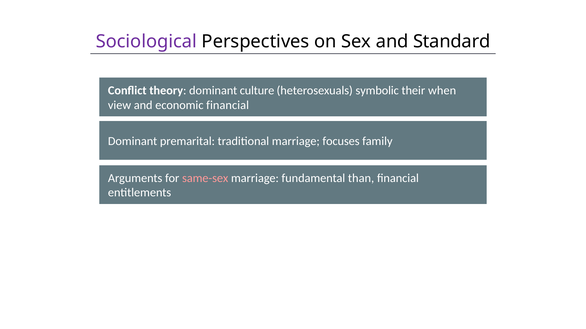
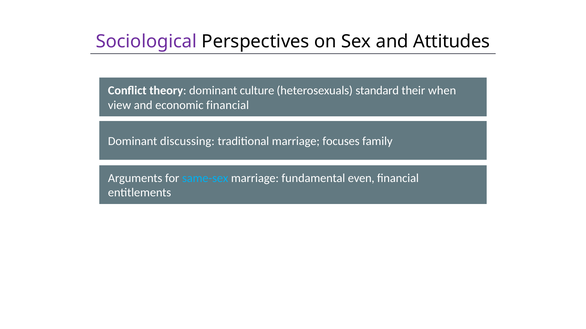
Standard: Standard -> Attitudes (452, 41)
symbolic: symbolic -> standard (377, 91)
premarital: premarital -> discussing (187, 141)
same-sex colour: pink -> light blue (205, 178)
than: than -> even (361, 178)
